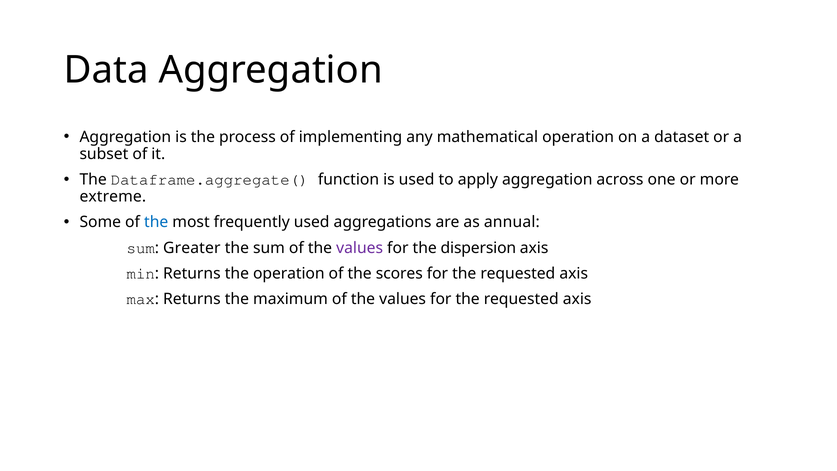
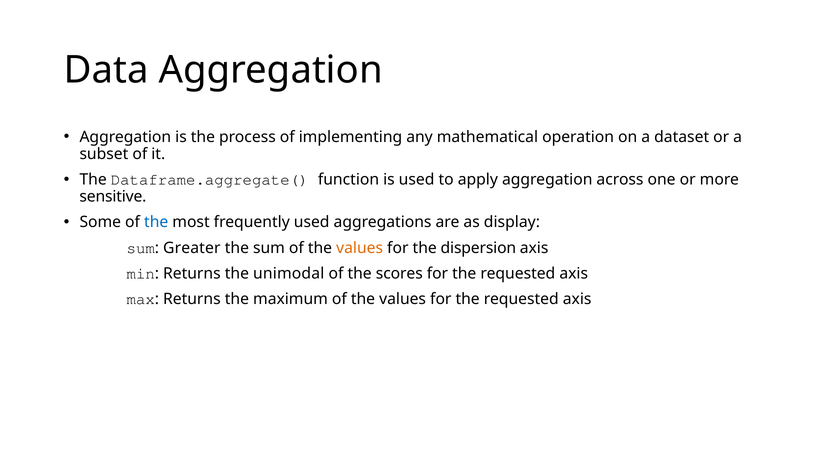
extreme: extreme -> sensitive (113, 196)
annual: annual -> display (512, 222)
values colour: purple -> orange (360, 248)
the operation: operation -> unimodal (289, 273)
